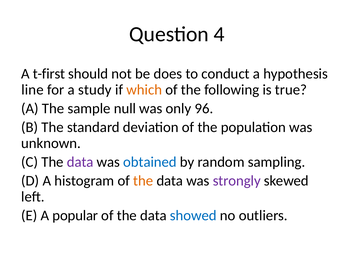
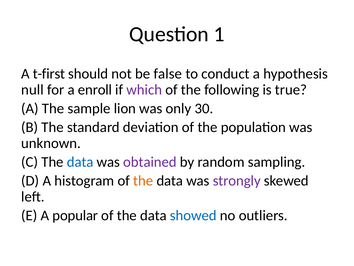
4: 4 -> 1 (219, 34)
does: does -> false (168, 74)
line: line -> null (33, 90)
study: study -> enroll (95, 90)
which colour: orange -> purple (144, 90)
null: null -> lion (125, 108)
96: 96 -> 30 (204, 108)
data colour: purple -> blue (80, 162)
obtained colour: blue -> purple (150, 162)
